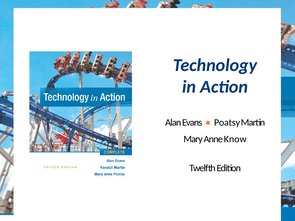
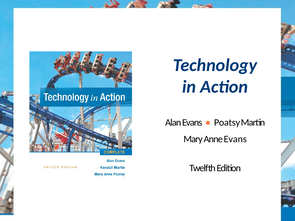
Anne Know: Know -> Evans (235, 139)
